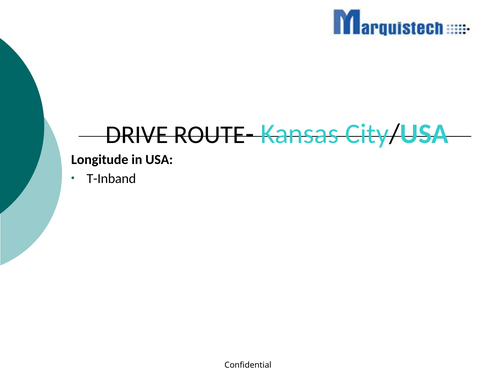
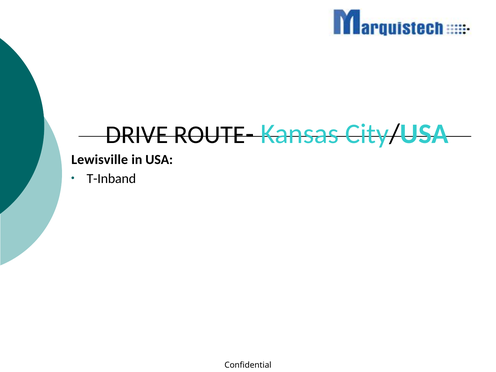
Longitude: Longitude -> Lewisville (100, 159)
